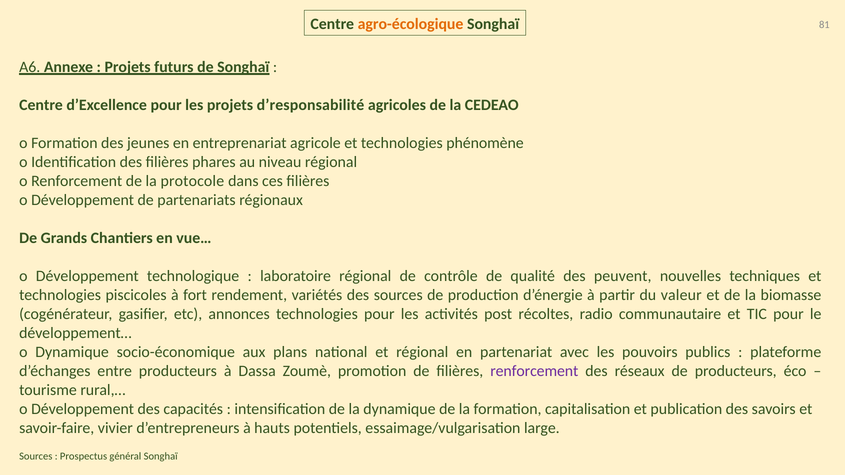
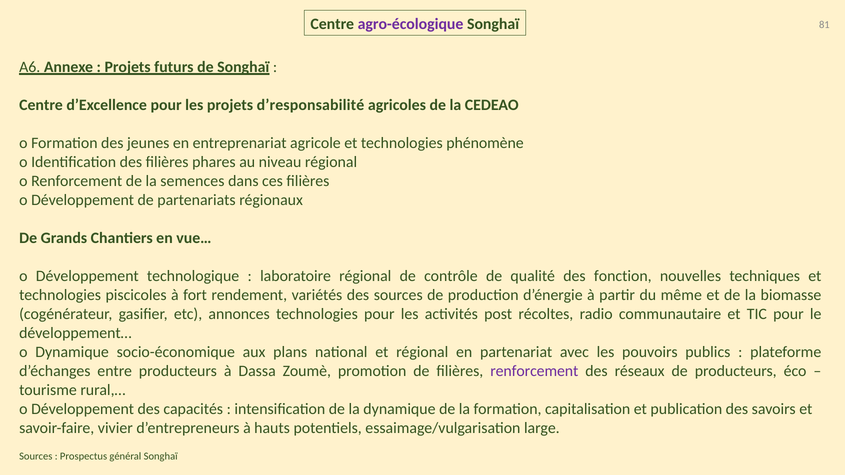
agro-écologique colour: orange -> purple (411, 24)
protocole: protocole -> semences (192, 181)
peuvent: peuvent -> fonction (623, 276)
valeur: valeur -> même (681, 295)
